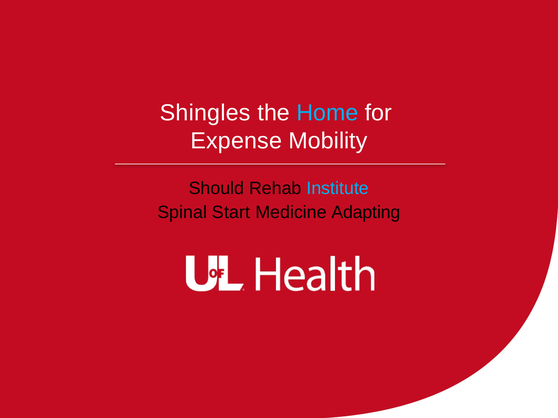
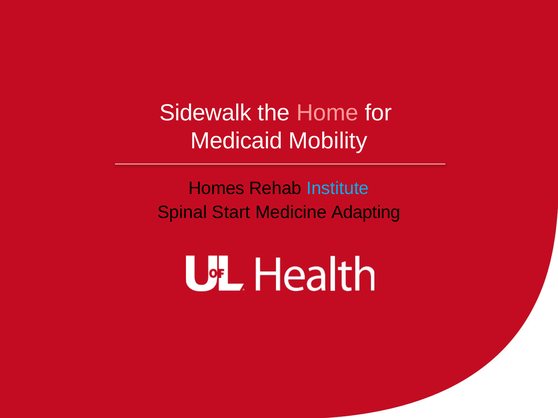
Shingles: Shingles -> Sidewalk (205, 113)
Home colour: light blue -> pink (327, 113)
Expense: Expense -> Medicaid (236, 141)
Should: Should -> Homes (216, 188)
